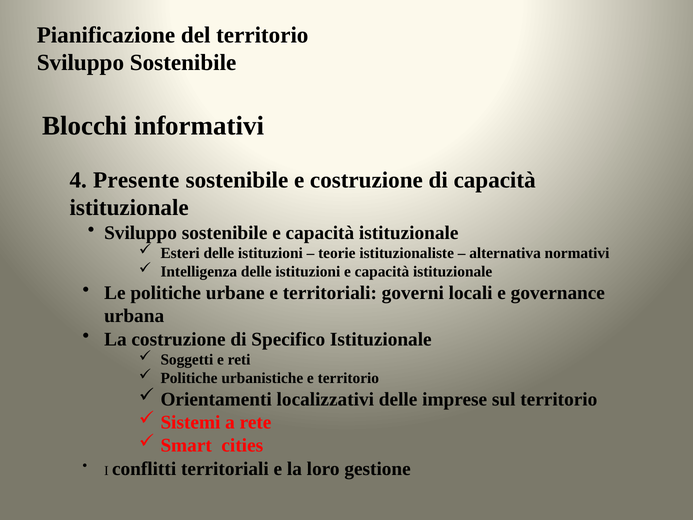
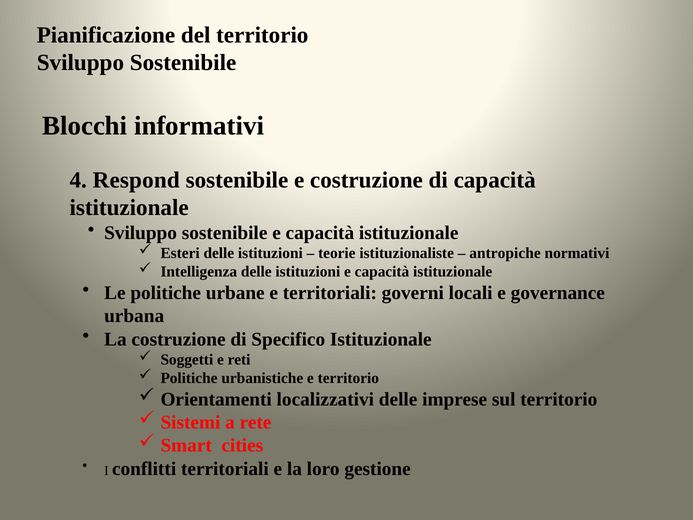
Presente: Presente -> Respond (136, 180)
alternativa: alternativa -> antropiche (505, 253)
